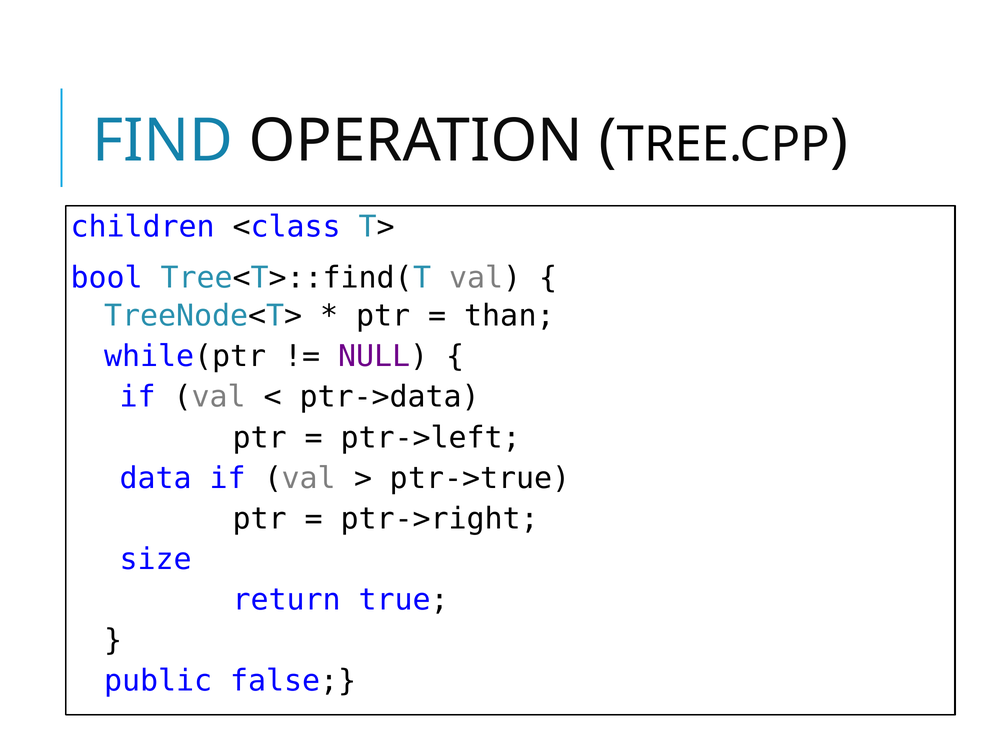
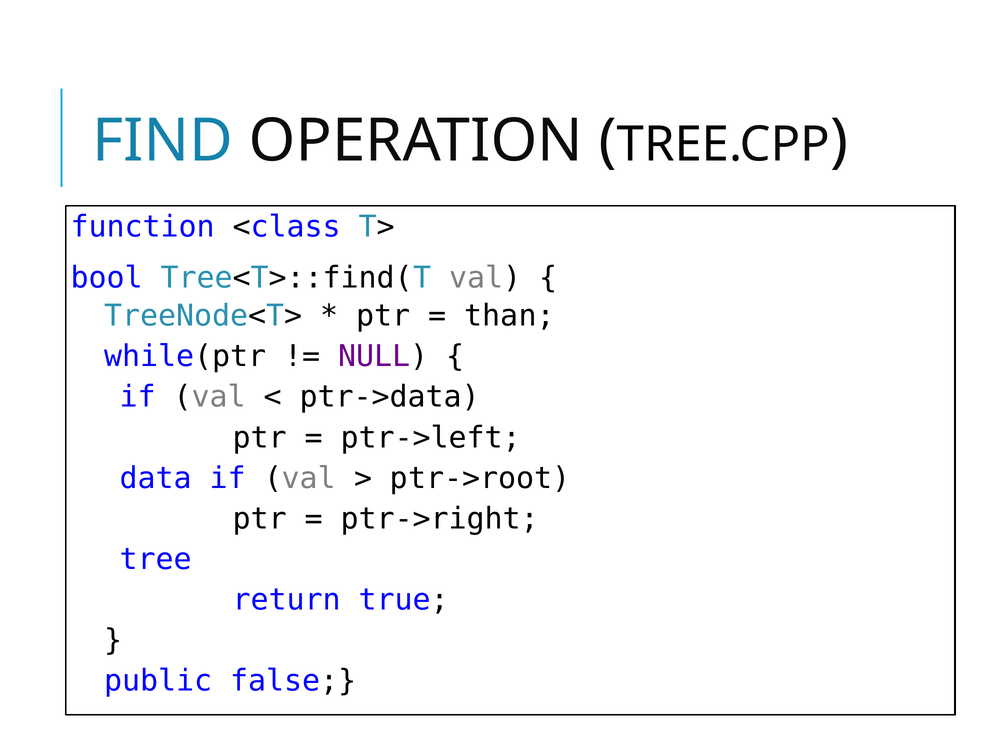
children: children -> function (143, 227)
ptr->true: ptr->true -> ptr->root (480, 479)
size: size -> tree (156, 560)
